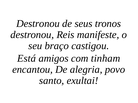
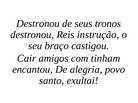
manifeste: manifeste -> instrução (98, 35)
Está: Está -> Cair (27, 59)
